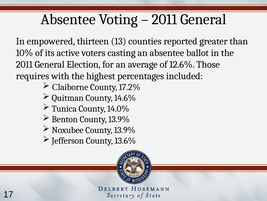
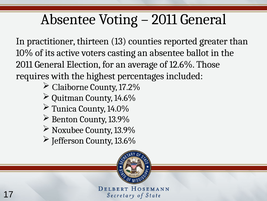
empowered: empowered -> practitioner (51, 41)
